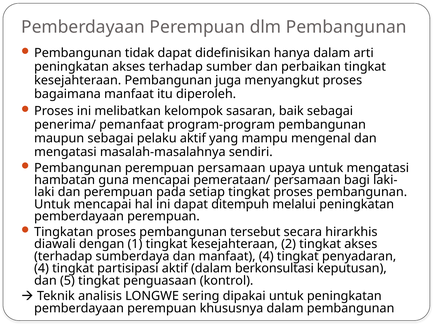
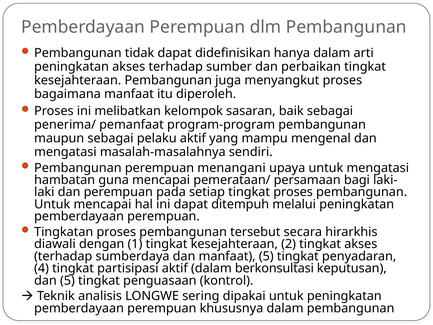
perempuan persamaan: persamaan -> menangani (232, 168)
manfaat 4: 4 -> 5 (266, 256)
